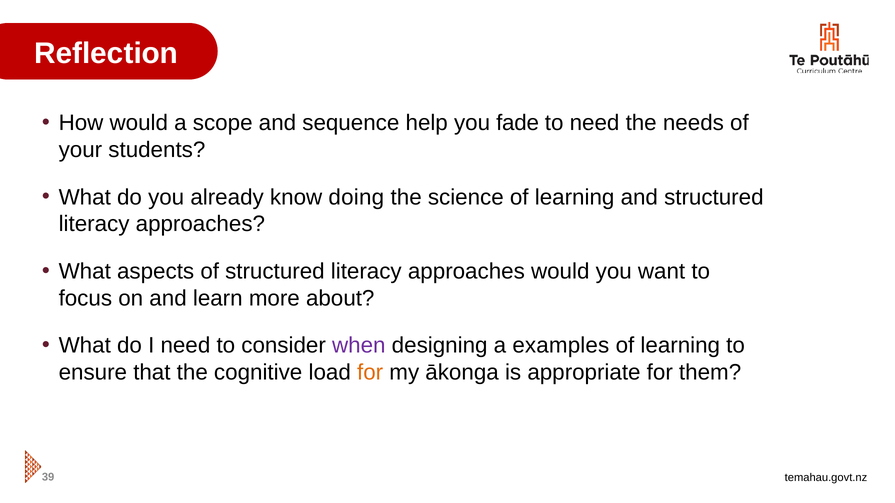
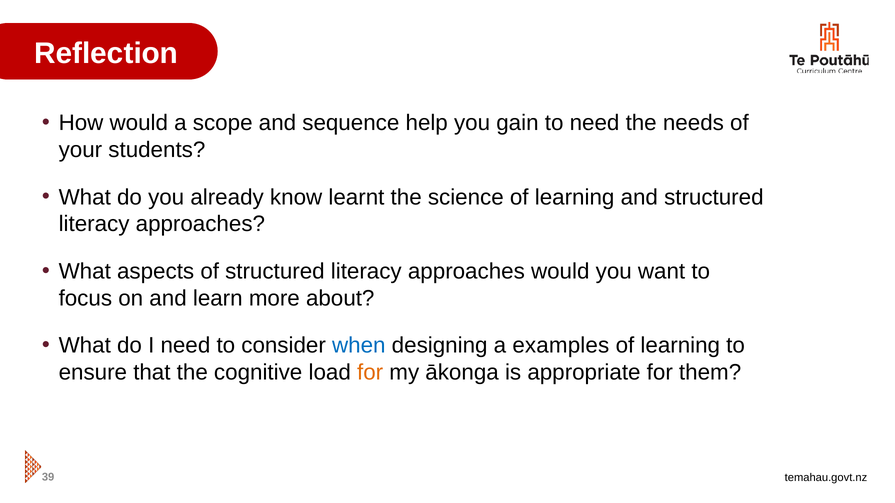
fade: fade -> gain (517, 123)
doing: doing -> learnt (356, 197)
when colour: purple -> blue (359, 346)
